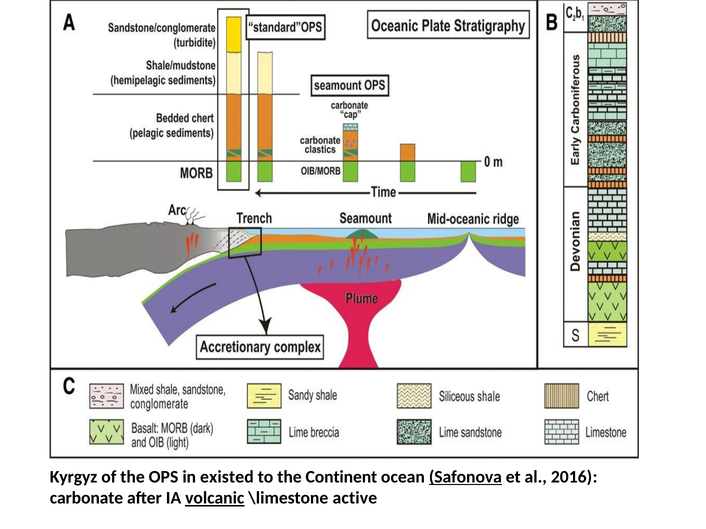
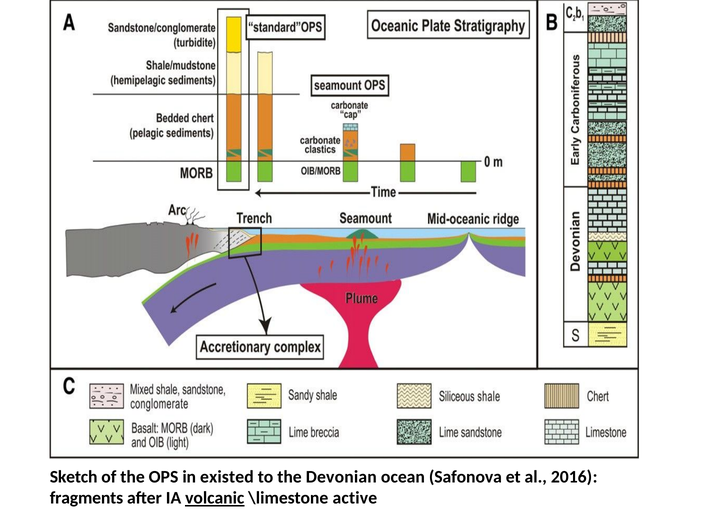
Kyrgyz: Kyrgyz -> Sketch (74, 477)
Continent: Continent -> Devonian (341, 477)
Safonova underline: present -> none (465, 477)
carbonate: carbonate -> fragments (86, 499)
